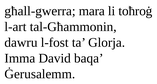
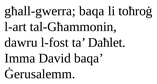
għall-gwerra mara: mara -> baqa (92, 11)
Glorja: Glorja -> Daħlet (107, 43)
